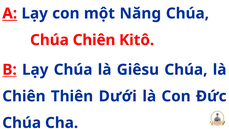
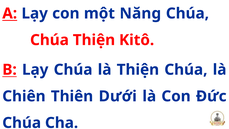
Chúa Chiên: Chiên -> Thiện (94, 40)
là Giêsu: Giêsu -> Thiện (138, 70)
